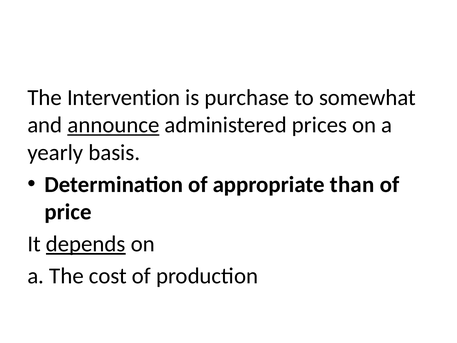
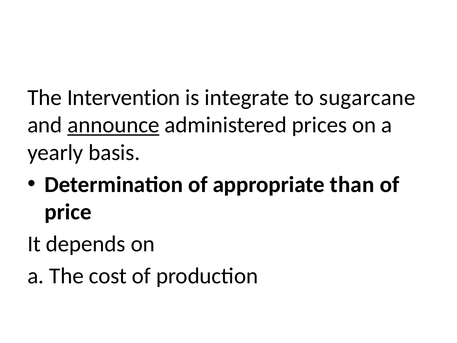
purchase: purchase -> integrate (247, 98)
somewhat: somewhat -> sugarcane (367, 98)
depends underline: present -> none (86, 244)
